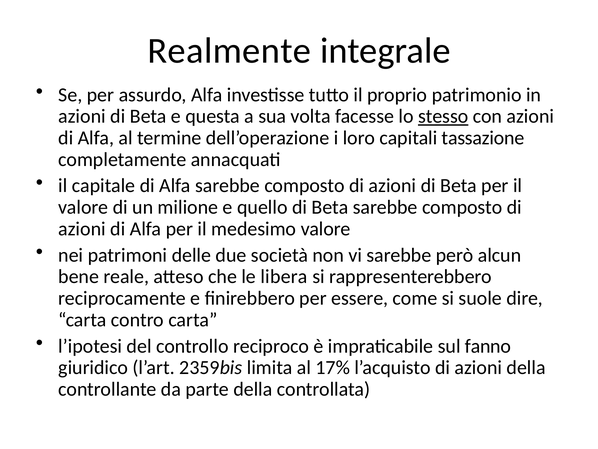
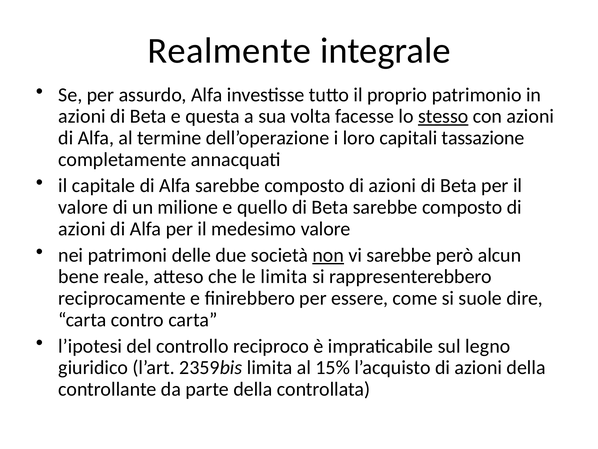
non underline: none -> present (328, 255)
le libera: libera -> limita (284, 276)
fanno: fanno -> legno (488, 346)
17%: 17% -> 15% (333, 367)
